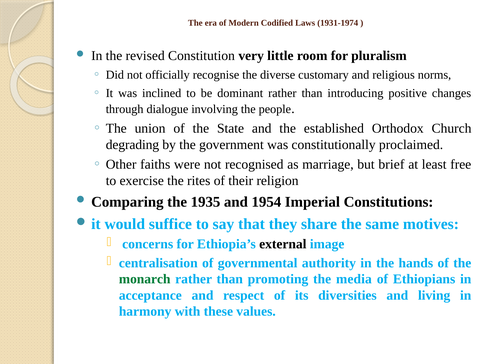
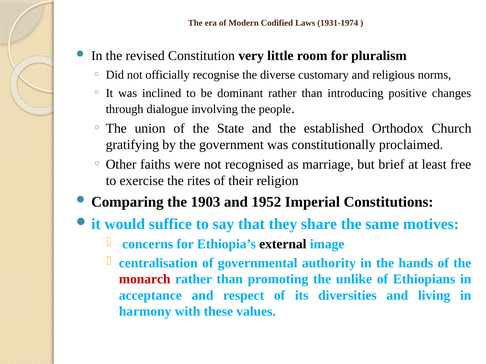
degrading: degrading -> gratifying (132, 145)
1935: 1935 -> 1903 (206, 202)
1954: 1954 -> 1952 (266, 202)
monarch colour: green -> red (145, 280)
media: media -> unlike (354, 280)
